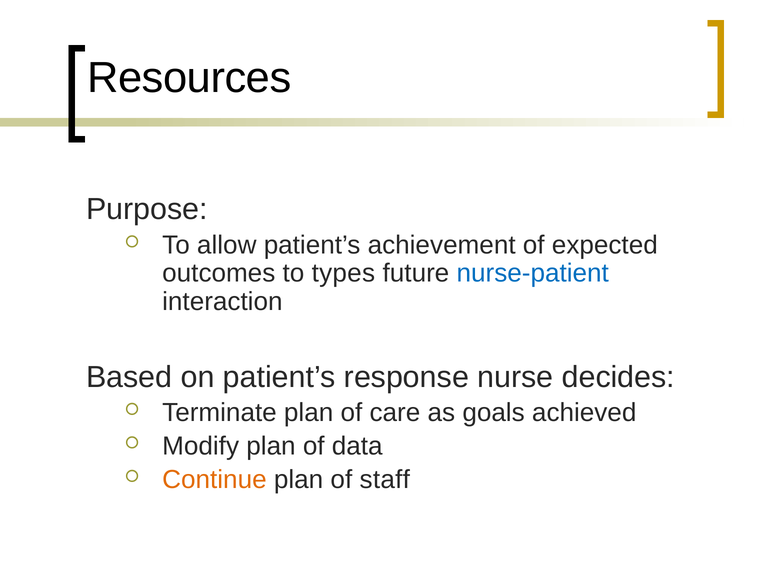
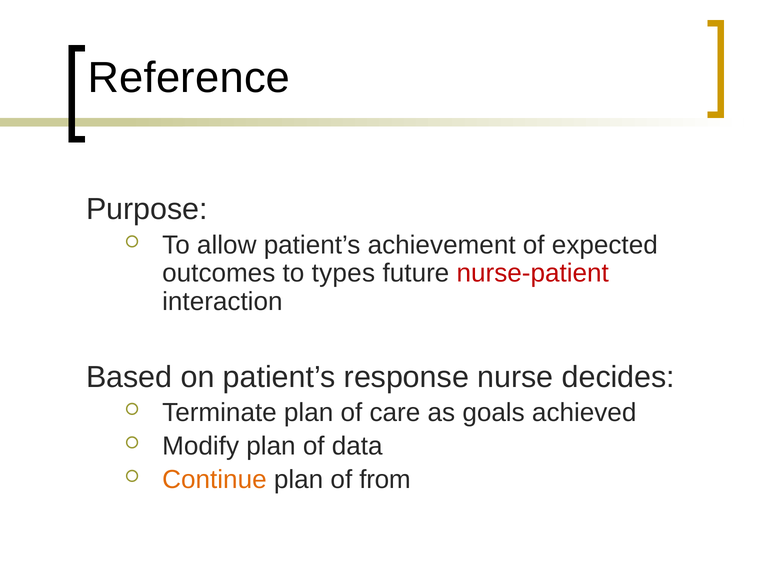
Resources: Resources -> Reference (189, 78)
nurse-patient colour: blue -> red (533, 273)
staff: staff -> from (385, 480)
